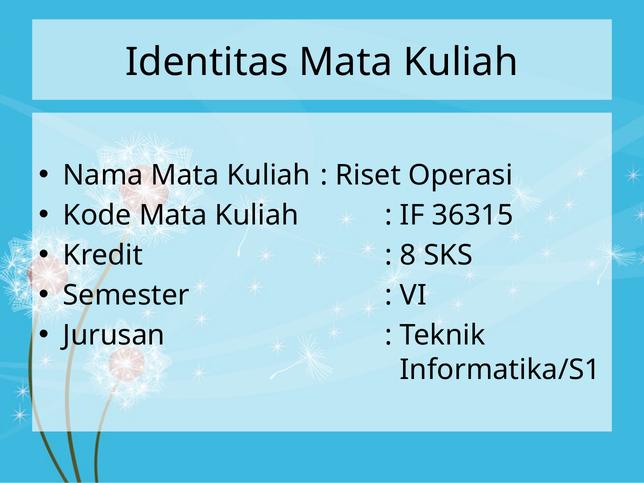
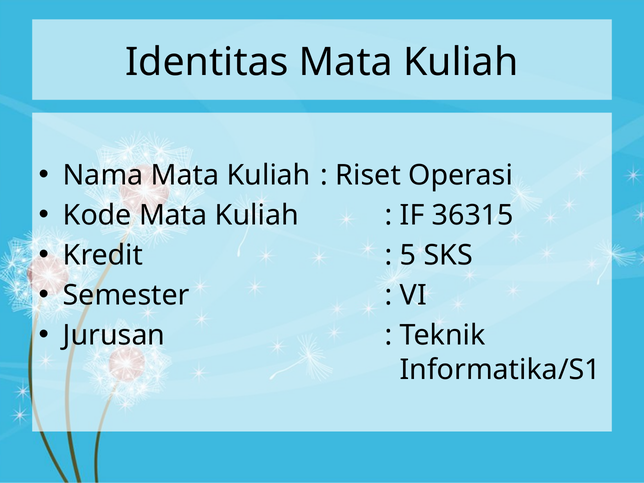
8: 8 -> 5 (408, 255)
